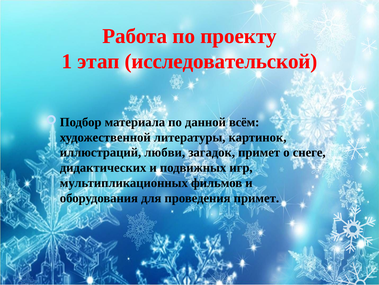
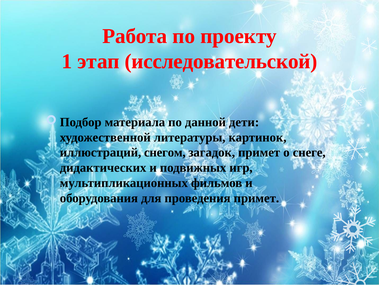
всём: всём -> дети (244, 122)
любви: любви -> снегом (165, 152)
